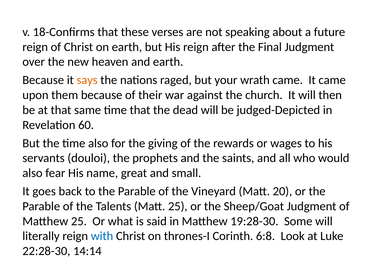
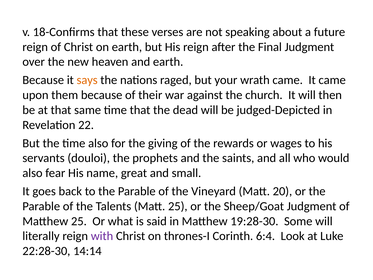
60: 60 -> 22 (86, 125)
with colour: blue -> purple (102, 236)
6:8: 6:8 -> 6:4 (265, 236)
